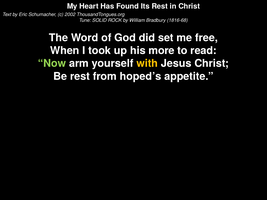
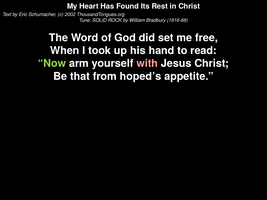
more: more -> hand (161, 51)
with colour: yellow -> pink (147, 64)
Be rest: rest -> that (80, 76)
